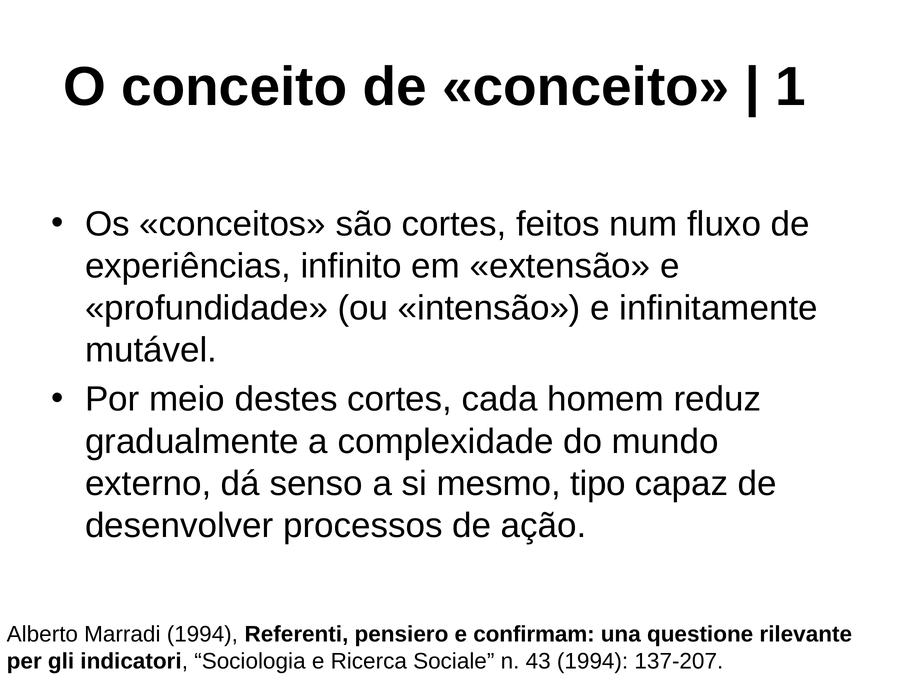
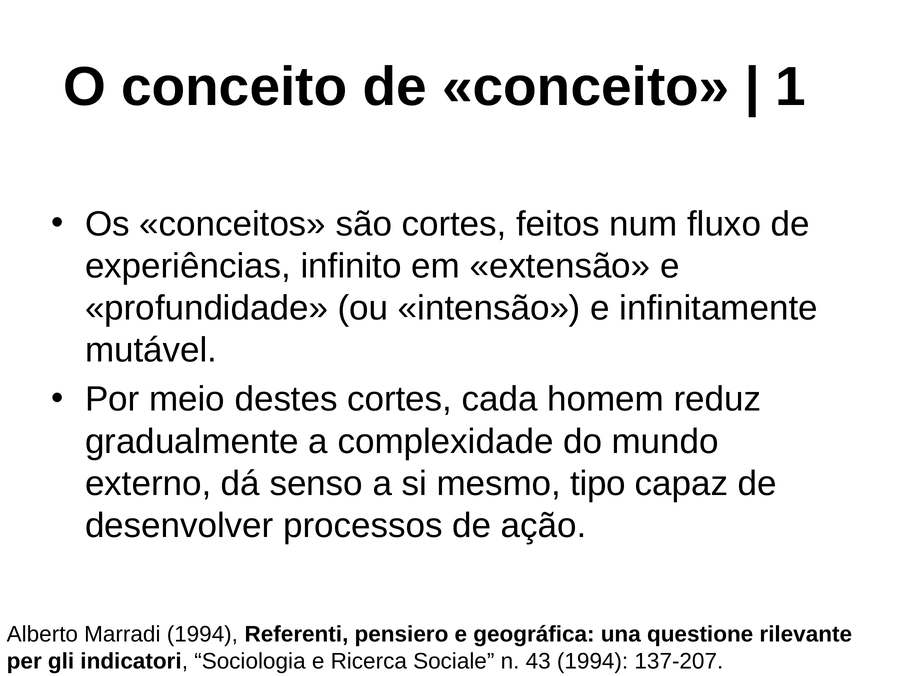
confirmam: confirmam -> geográfica (534, 634)
